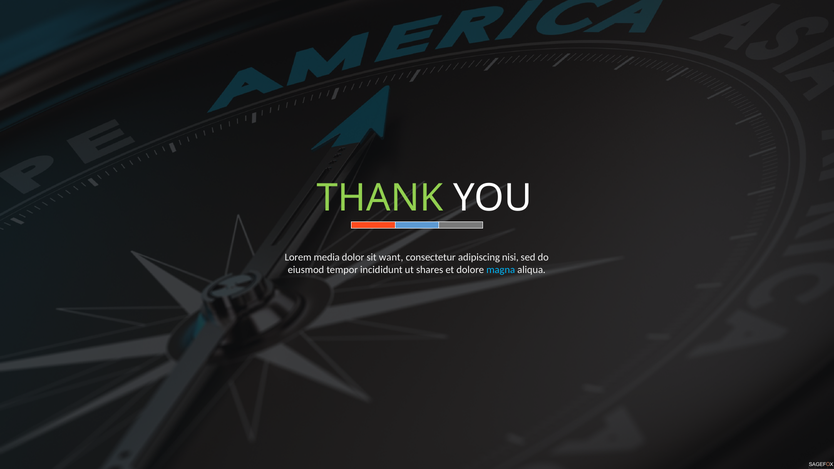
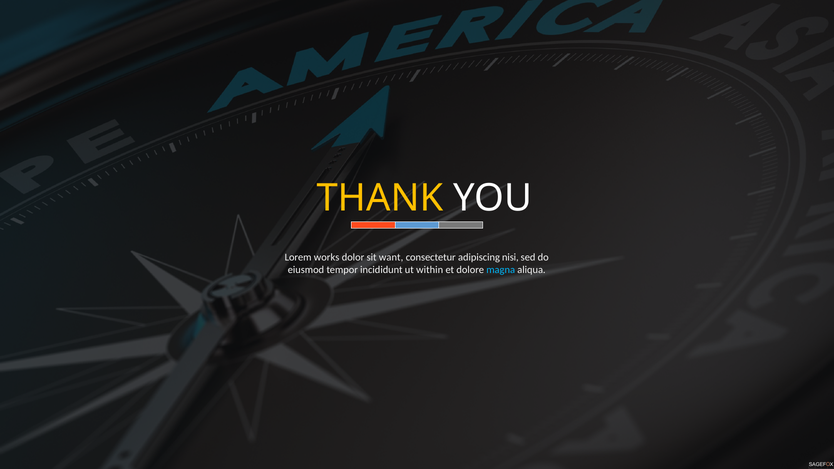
THANK colour: light green -> yellow (380, 198)
media: media -> works (327, 257)
shares: shares -> within (430, 270)
